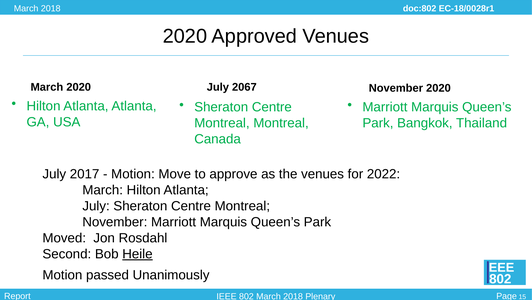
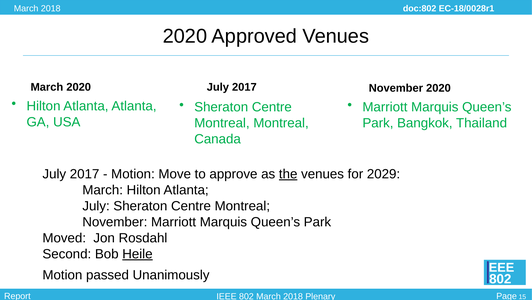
2067: 2067 -> 2017 (244, 87)
the underline: none -> present (288, 174)
2022: 2022 -> 2029 (384, 174)
